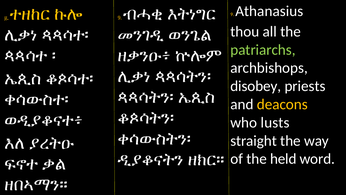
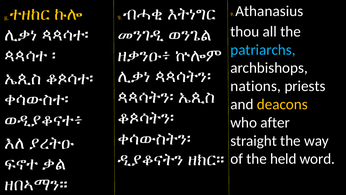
patriarchs colour: light green -> light blue (263, 50)
disobey: disobey -> nations (256, 86)
lusts: lusts -> after (275, 122)
